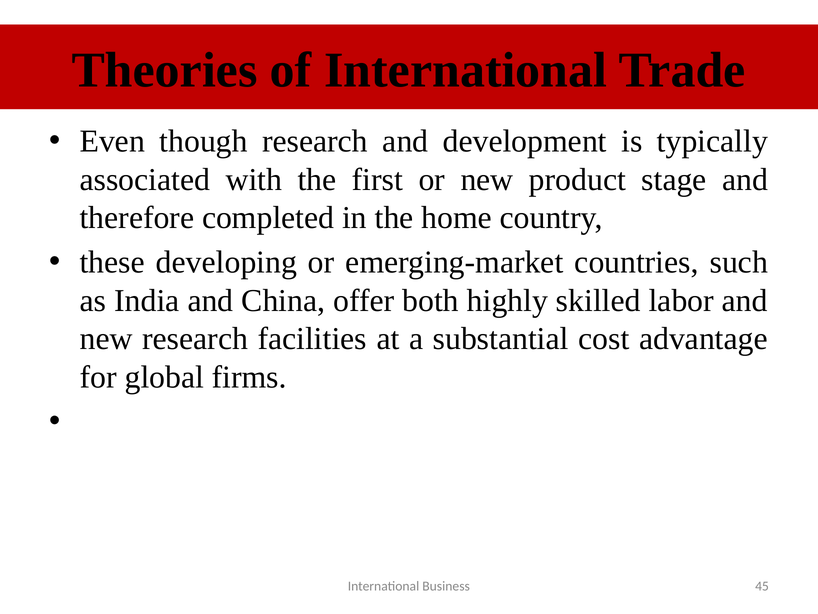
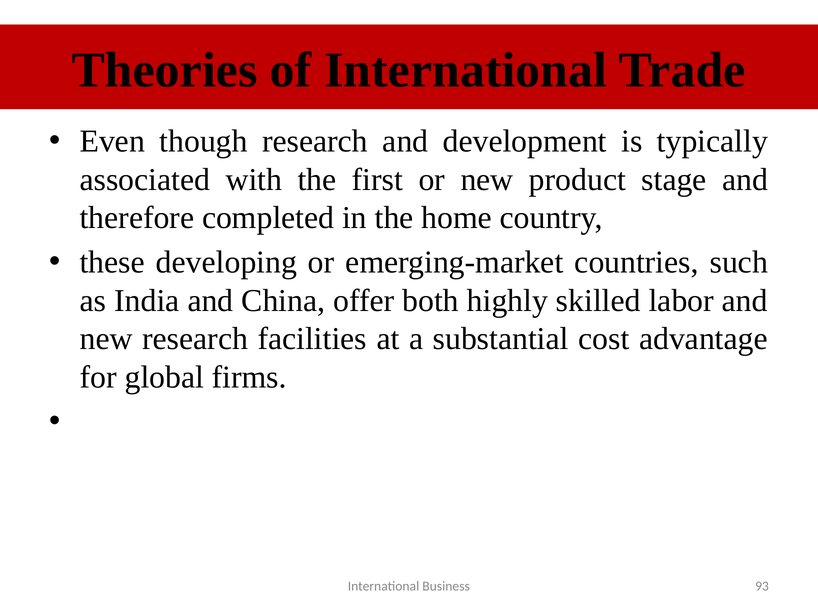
45: 45 -> 93 (762, 586)
